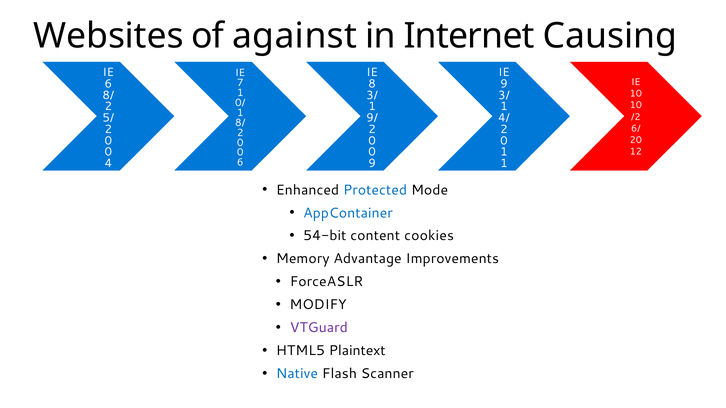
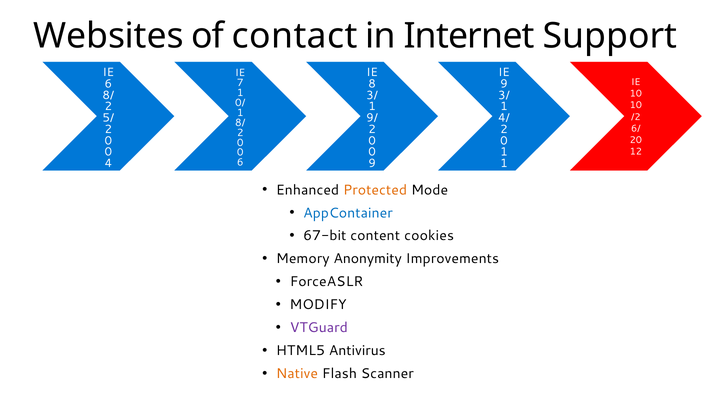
against: against -> contact (295, 36)
Causing: Causing -> Support (610, 36)
Protected colour: blue -> orange (375, 190)
54-bit: 54-bit -> 67-bit (325, 236)
Advantage: Advantage -> Anonymity (368, 259)
Plaintext: Plaintext -> Antivirus (357, 351)
Native colour: blue -> orange (297, 374)
